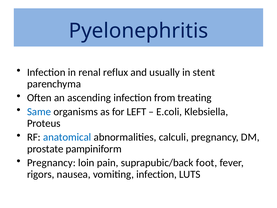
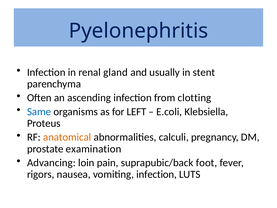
reflux: reflux -> gland (116, 72)
treating: treating -> clotting (194, 98)
anatomical colour: blue -> orange (67, 137)
pampiniform: pampiniform -> examination (94, 149)
Pregnancy: Pregnancy -> Advancing (51, 163)
